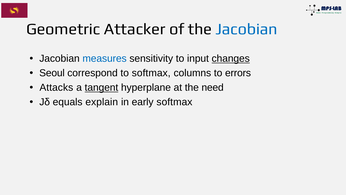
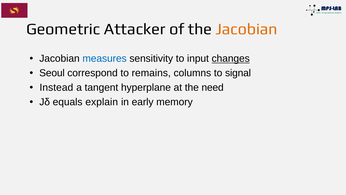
Jacobian colour: blue -> orange (247, 29)
to softmax: softmax -> remains (151, 73)
errors: errors -> signal (238, 73)
Attacks: Attacks -> Instead (56, 87)
tangent underline: present -> none (101, 87)
early softmax: softmax -> memory (175, 102)
